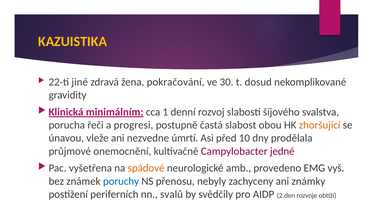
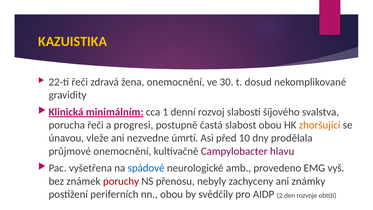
22-ti jiné: jiné -> řeči (80, 82)
žena pokračování: pokračování -> onemocnění (176, 82)
jedné: jedné -> hlavu (282, 151)
spádové colour: orange -> blue (146, 168)
poruchy colour: blue -> red (121, 181)
nn svalů: svalů -> obou (172, 194)
